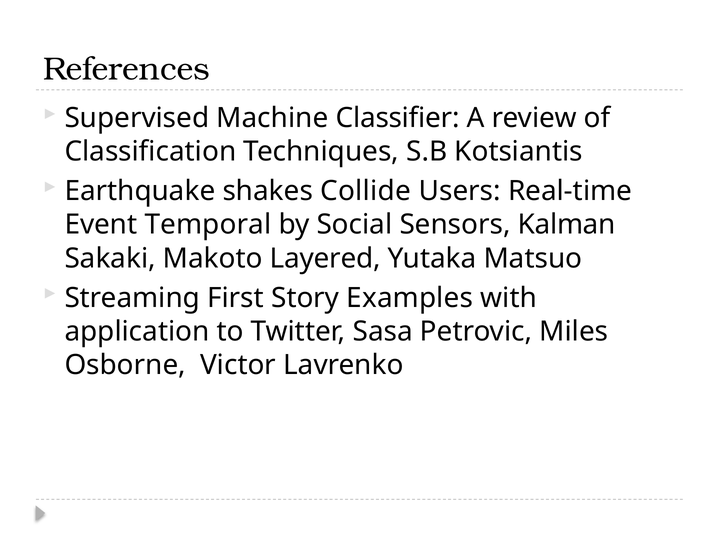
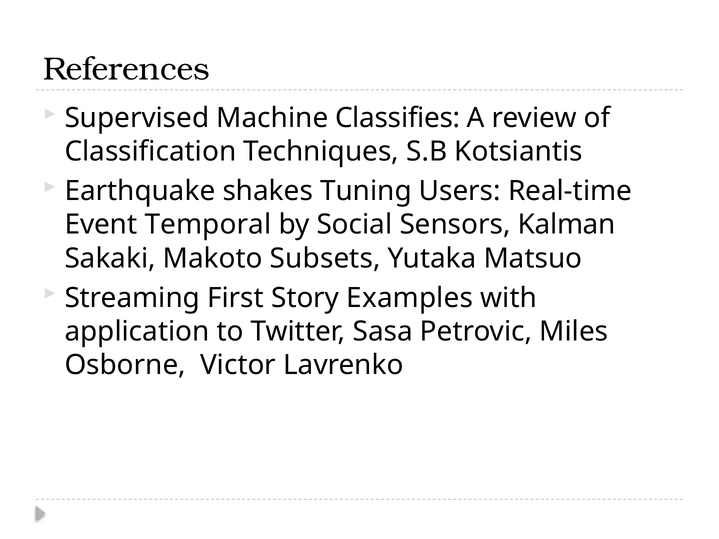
Classifier: Classifier -> Classifies (398, 118)
Collide: Collide -> Tuning (366, 191)
Layered: Layered -> Subsets (325, 258)
